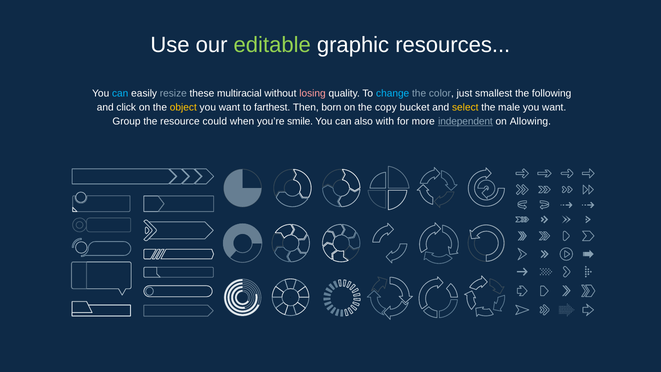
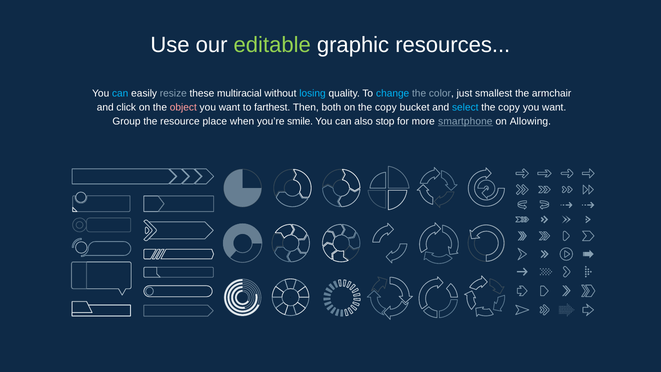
losing colour: pink -> light blue (312, 93)
following: following -> armchair (552, 93)
object colour: yellow -> pink (183, 107)
born: born -> both (331, 107)
select colour: yellow -> light blue (465, 107)
male: male -> copy (509, 107)
could: could -> place (215, 121)
with: with -> stop (385, 121)
independent: independent -> smartphone (465, 121)
